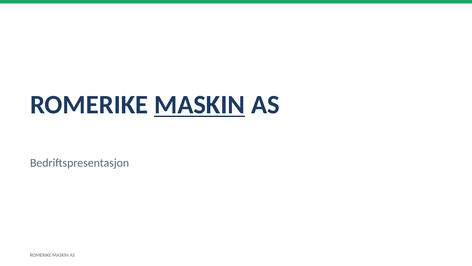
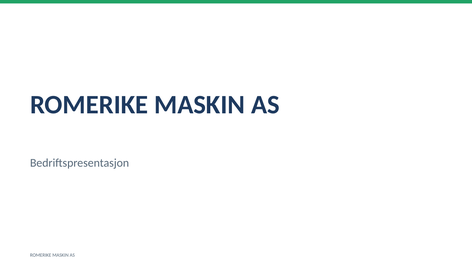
MASKIN underline: present -> none (200, 105)
